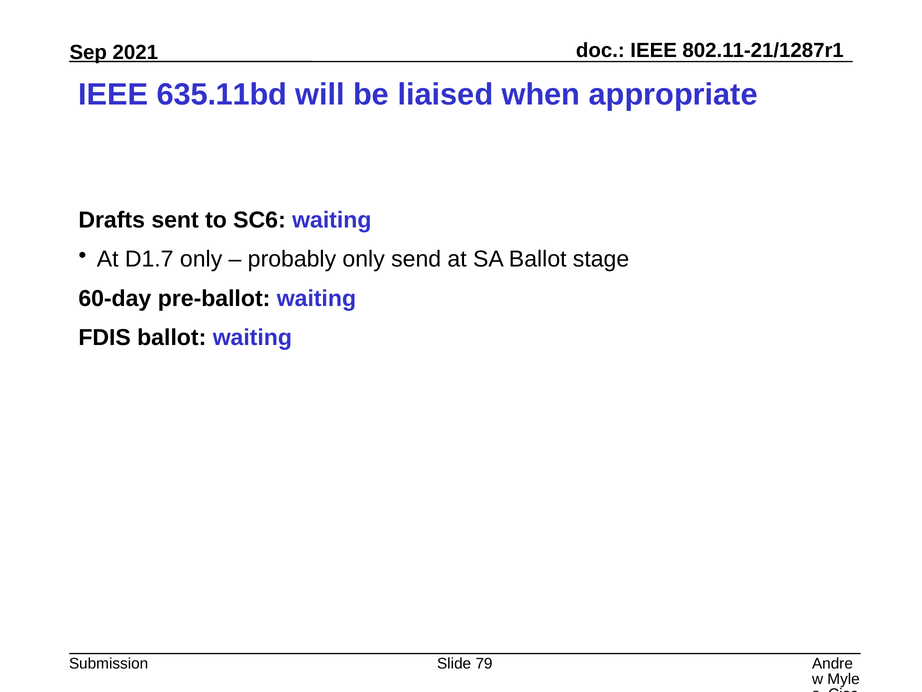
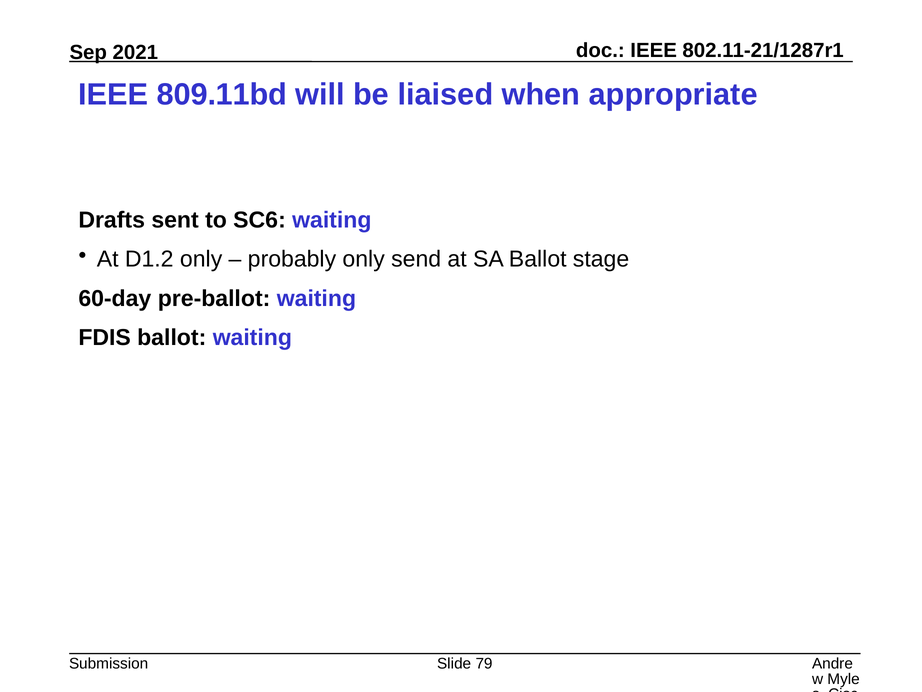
635.11bd: 635.11bd -> 809.11bd (222, 94)
D1.7: D1.7 -> D1.2 (149, 259)
